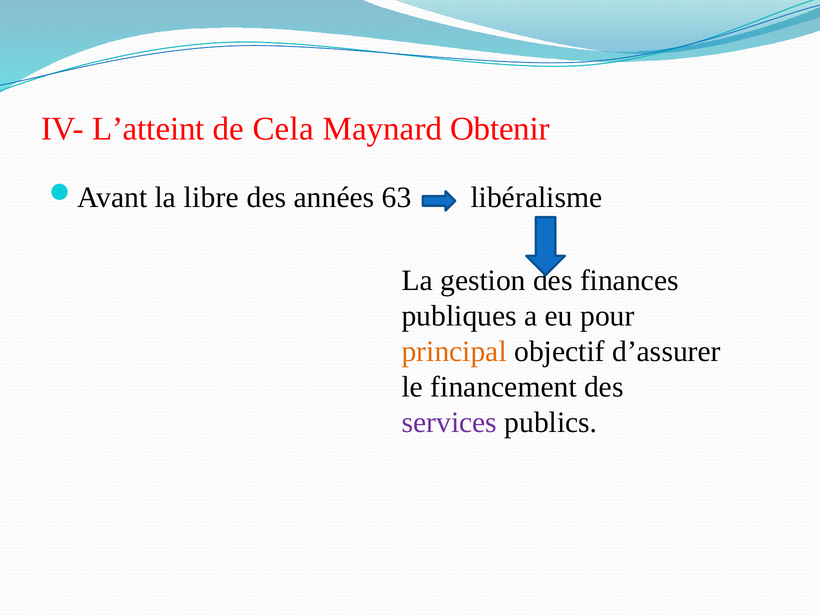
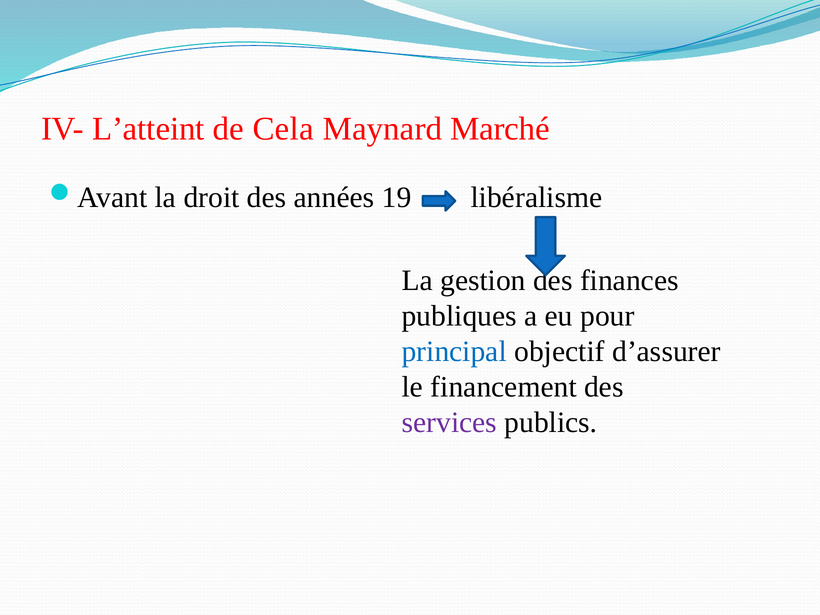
Obtenir: Obtenir -> Marché (500, 129)
libre: libre -> droit (211, 197)
63: 63 -> 19 (397, 197)
principal colour: orange -> blue (454, 351)
